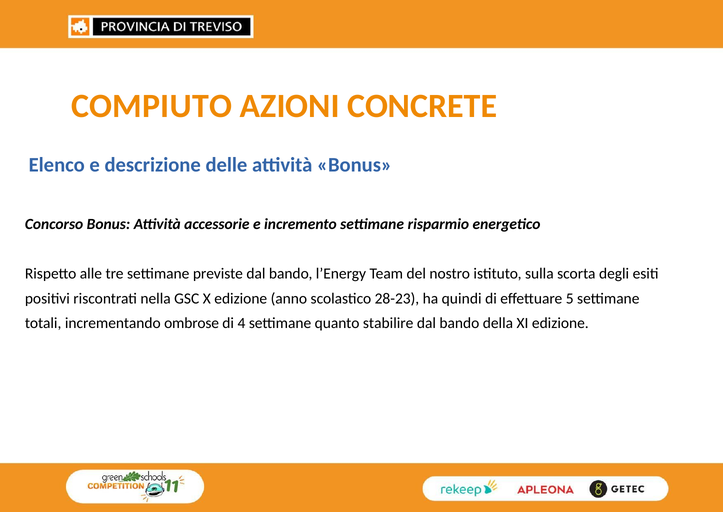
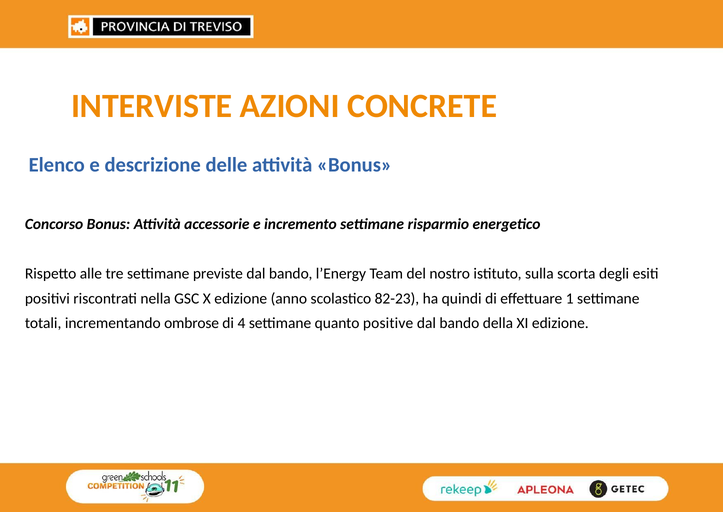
COMPIUTO: COMPIUTO -> INTERVISTE (152, 106)
28-23: 28-23 -> 82-23 (397, 298)
5: 5 -> 1 (570, 298)
stabilire: stabilire -> positive (388, 323)
